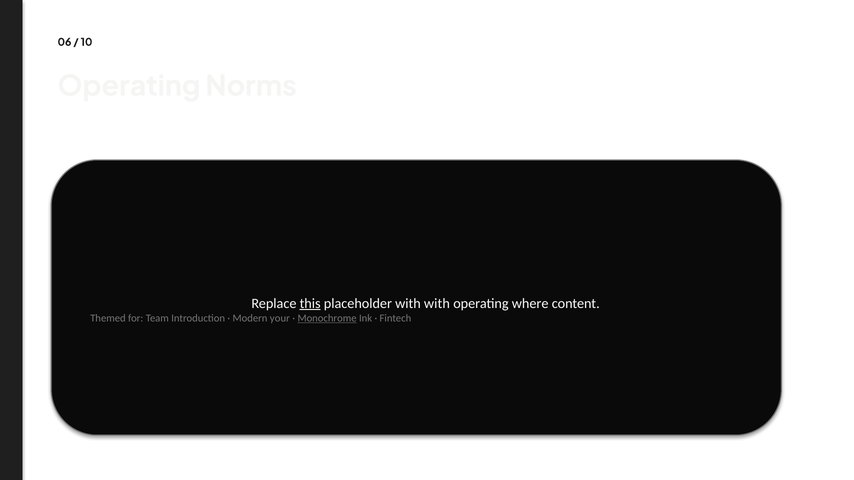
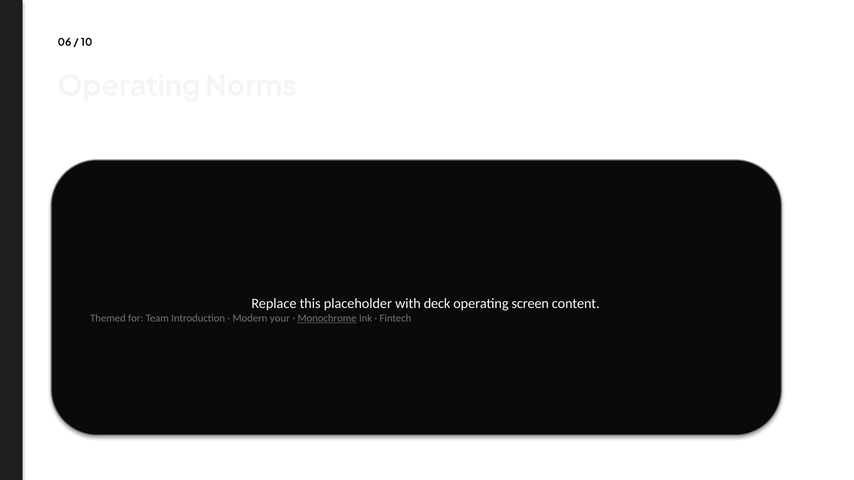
this underline: present -> none (310, 304)
with with: with -> deck (437, 304)
where: where -> screen (530, 304)
